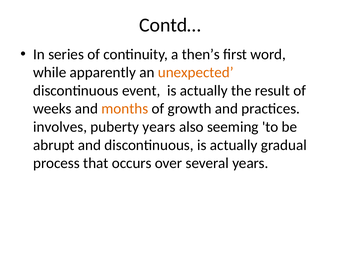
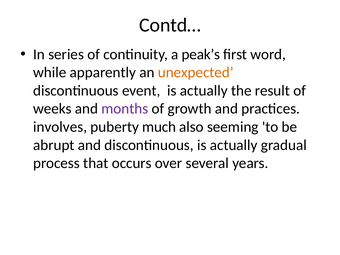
then’s: then’s -> peak’s (201, 54)
months colour: orange -> purple (125, 109)
puberty years: years -> much (159, 127)
